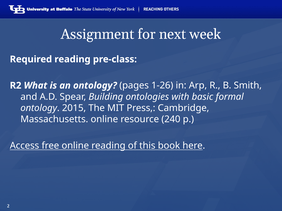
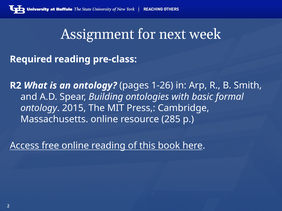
240: 240 -> 285 (171, 120)
